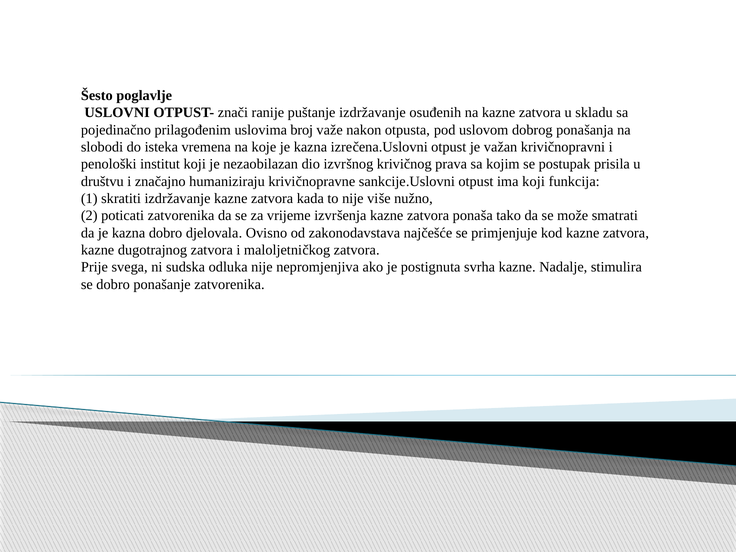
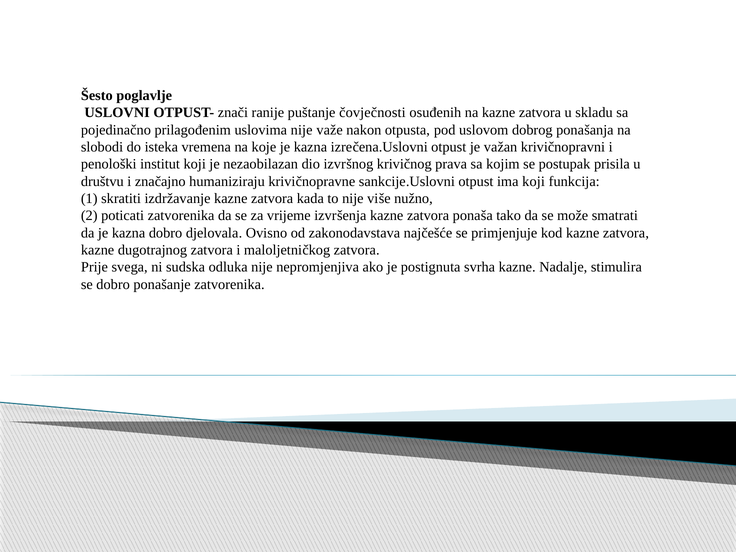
puštanje izdržavanje: izdržavanje -> čovječnosti (372, 113)
uslovima broj: broj -> nije (302, 130)
